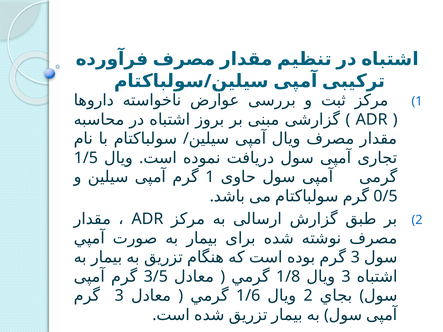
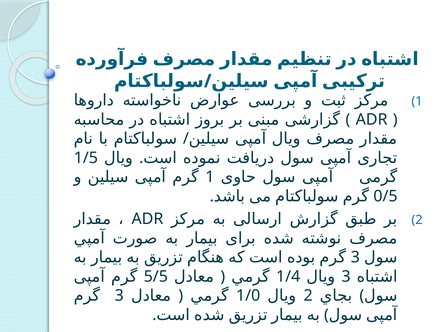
3/5: 3/5 -> 5/5 (156, 277)
1/8: 1/8 -> 1/4 (288, 277)
1/6: 1/6 -> 1/0 (248, 296)
